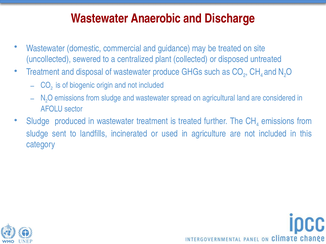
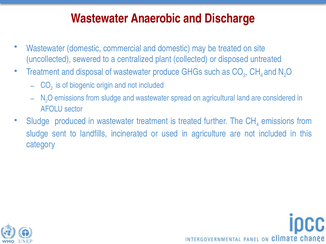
and guidance: guidance -> domestic (174, 48)
